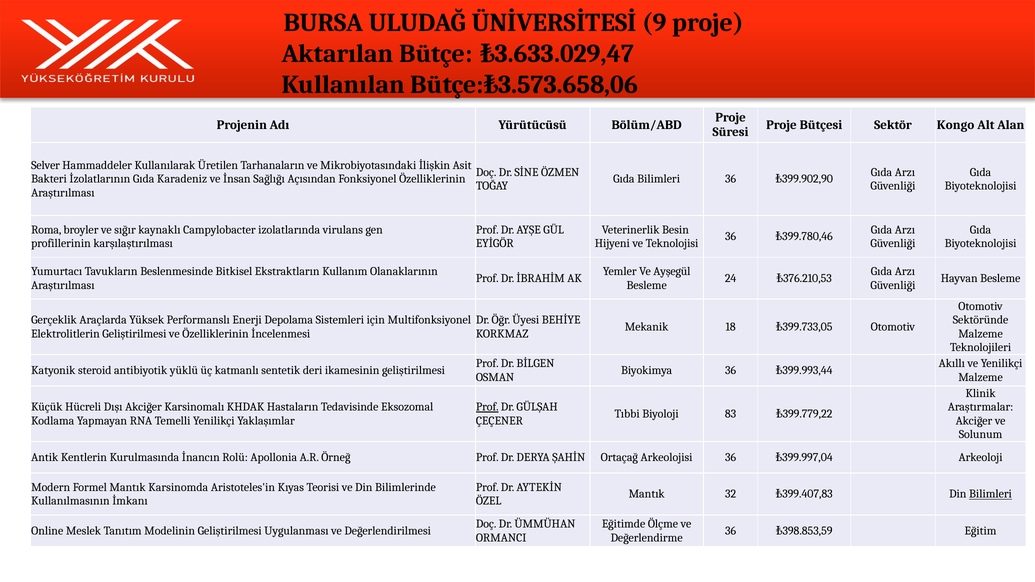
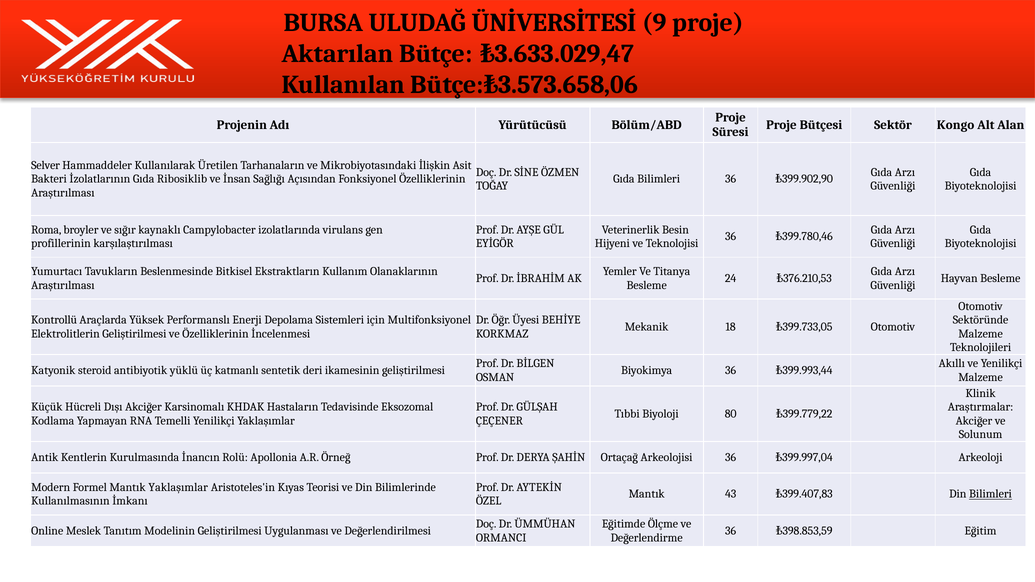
Karadeniz: Karadeniz -> Ribosiklib (182, 179)
Ayşegül: Ayşegül -> Titanya (672, 272)
Gerçeklik: Gerçeklik -> Kontrollü (54, 320)
Prof underline: present -> none (487, 407)
83: 83 -> 80 (731, 414)
Mantık Karsinomda: Karsinomda -> Yaklaşımlar (178, 487)
32: 32 -> 43 (731, 494)
